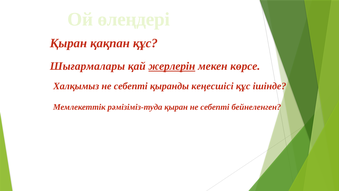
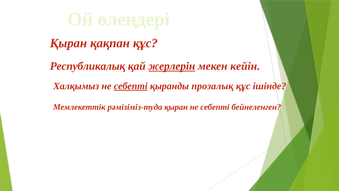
Шығармалары: Шығармалары -> Республикалық (88, 66)
көрсе: көрсе -> кейін (245, 66)
себепті underline: none -> present (131, 86)
кеңесшісі: кеңесшісі -> прозалық (212, 86)
